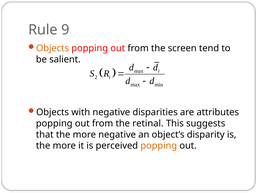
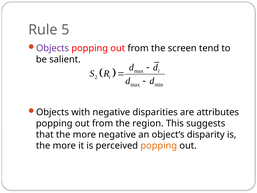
9: 9 -> 5 (65, 30)
Objects colour: orange -> purple (53, 48)
retinal: retinal -> region (148, 123)
